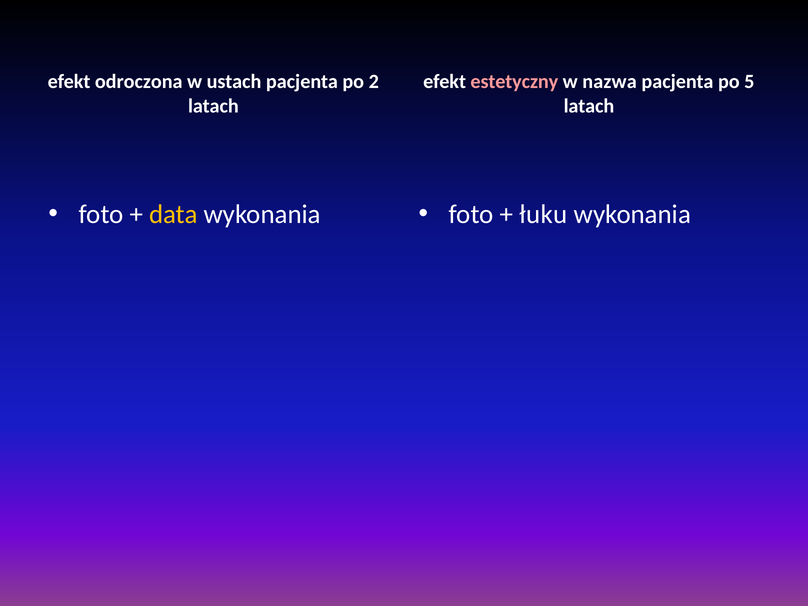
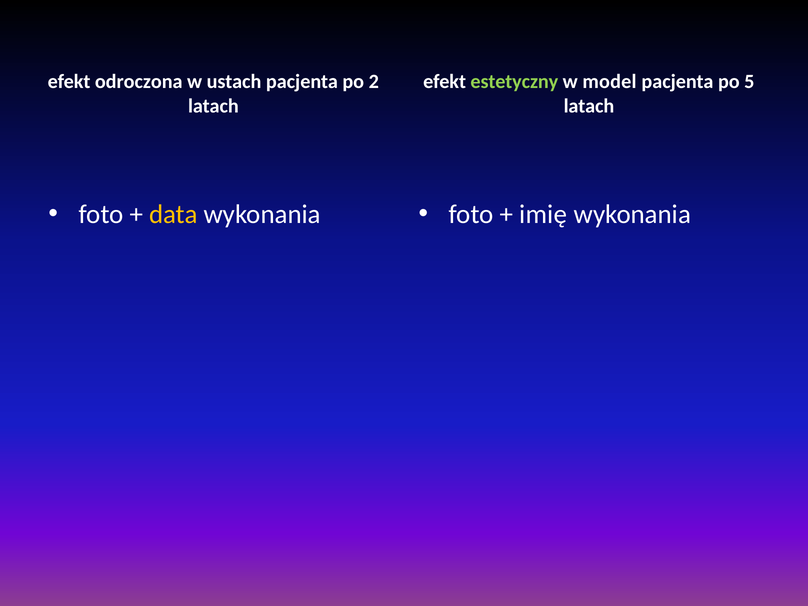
estetyczny colour: pink -> light green (514, 82)
nazwa: nazwa -> model (610, 82)
łuku: łuku -> imię (543, 214)
